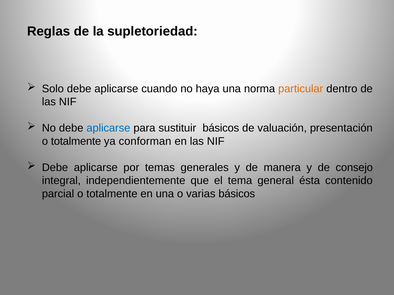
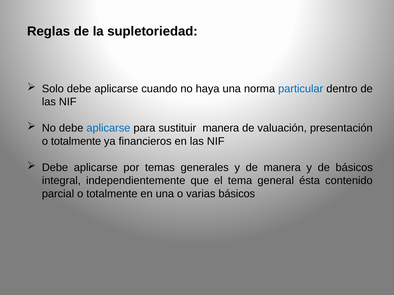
particular colour: orange -> blue (301, 89)
sustituir básicos: básicos -> manera (221, 128)
conforman: conforman -> financieros (145, 141)
de consejo: consejo -> básicos (354, 168)
